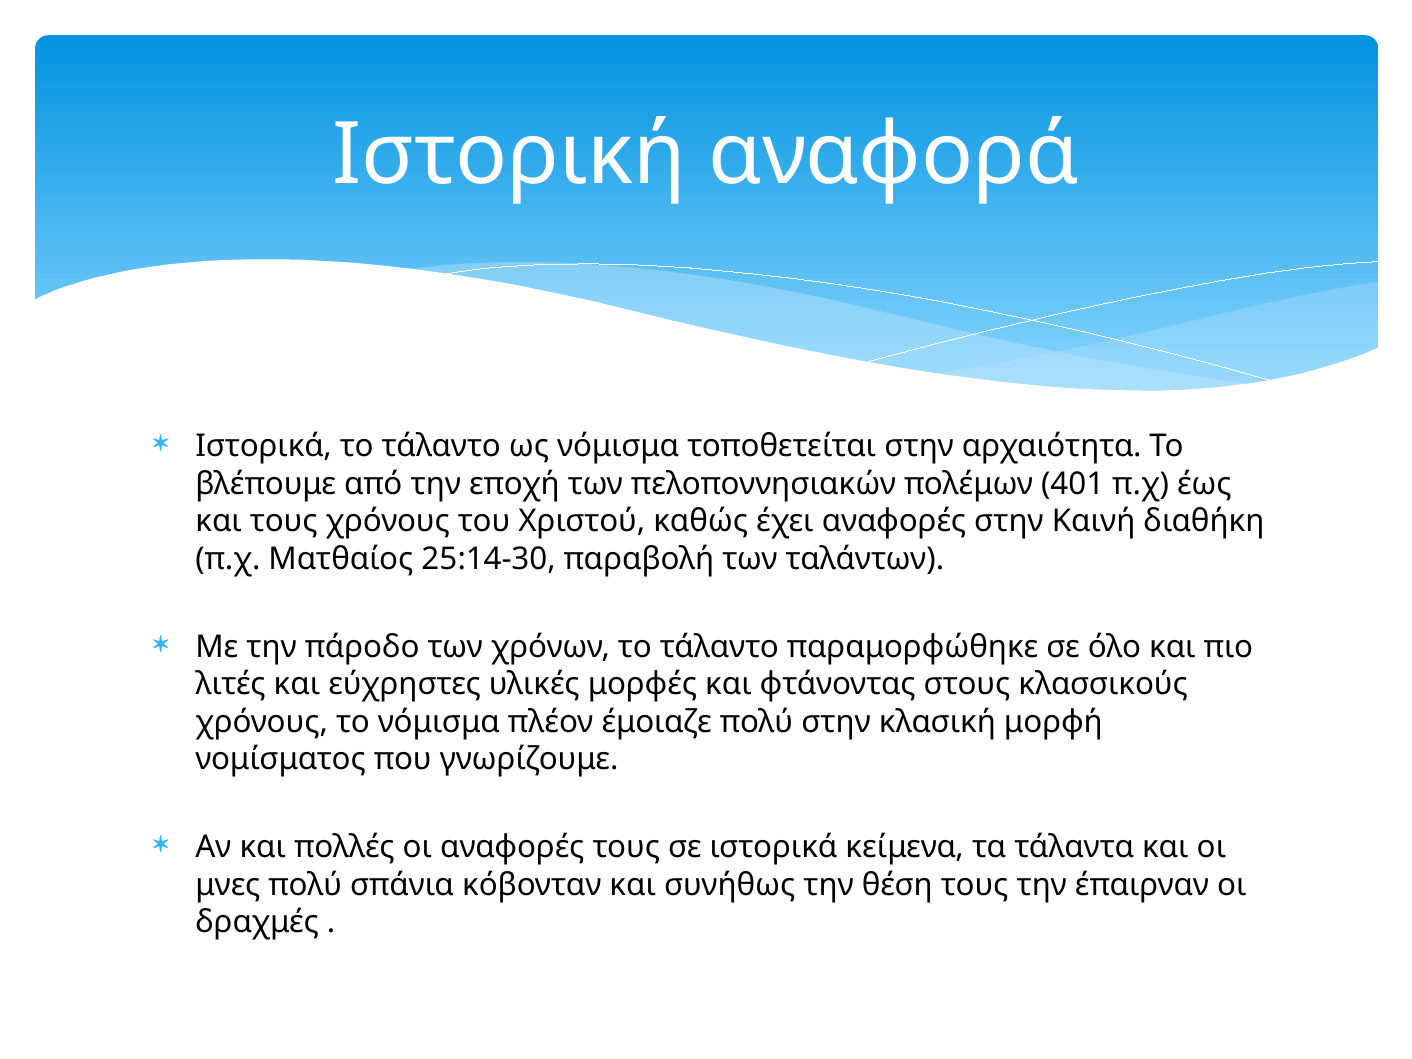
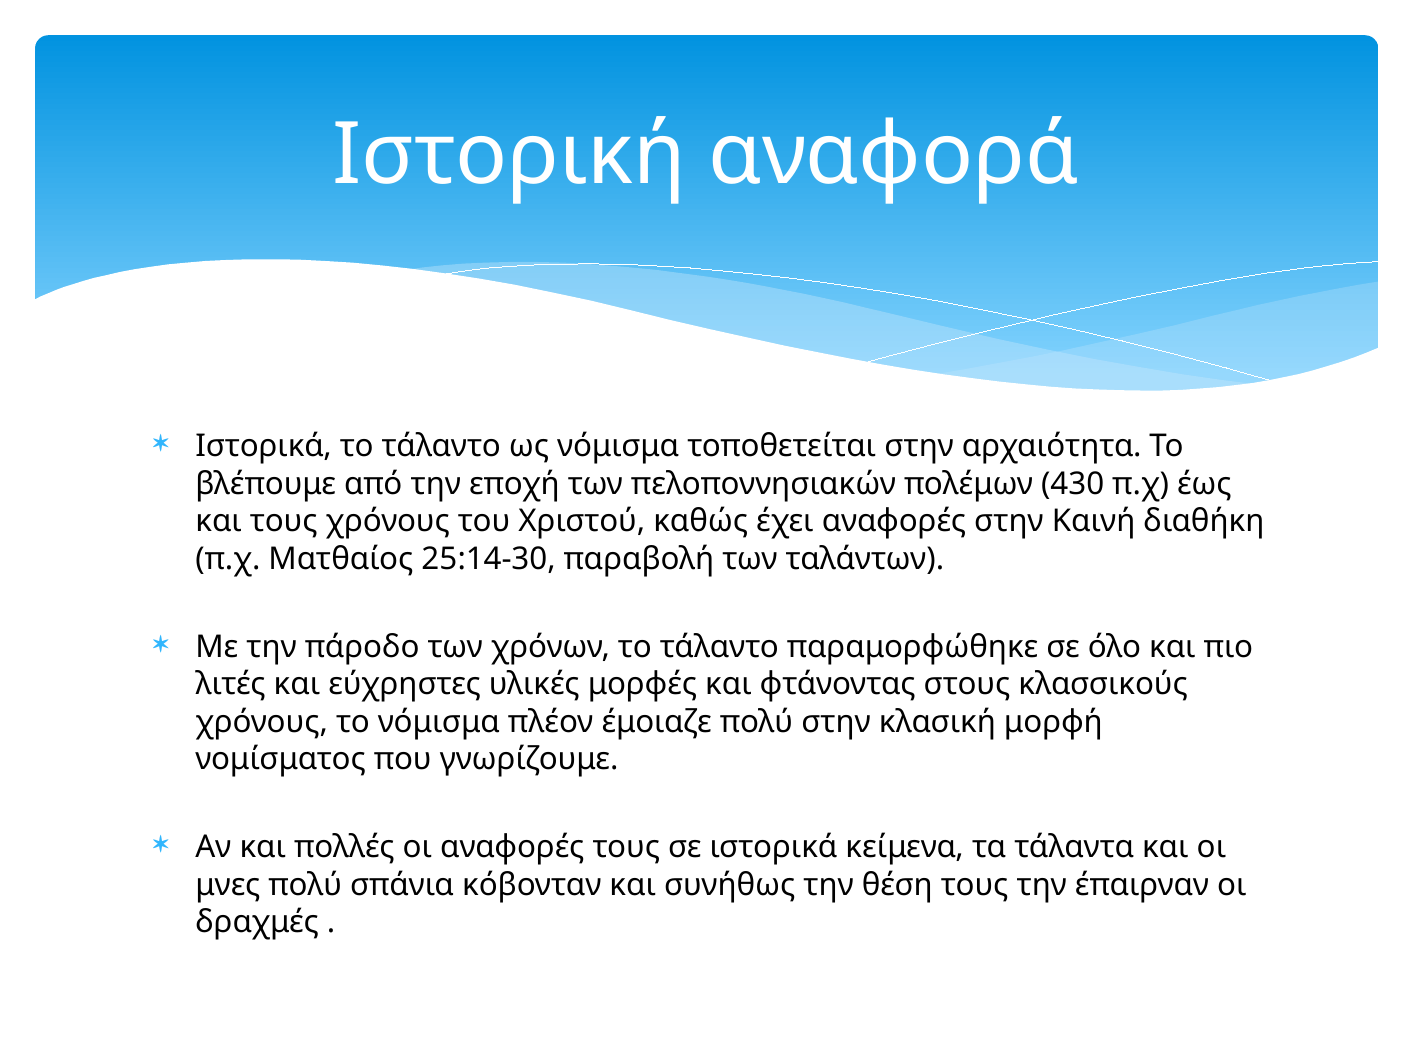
401: 401 -> 430 (1073, 484)
